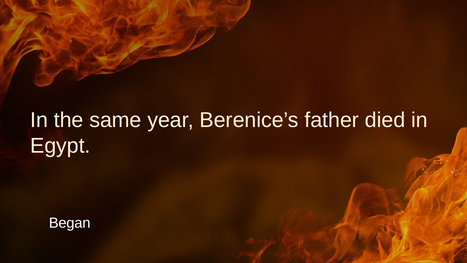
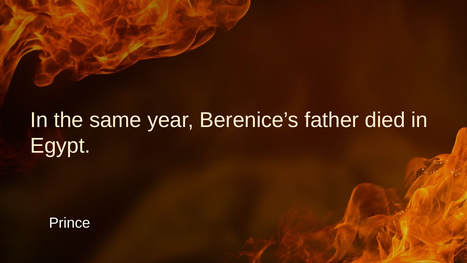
Began: Began -> Prince (70, 223)
